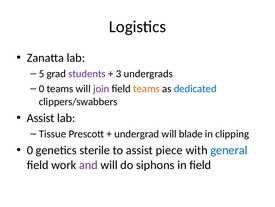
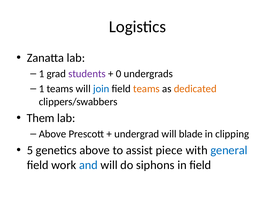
5: 5 -> 1 (42, 73)
3: 3 -> 0 (119, 73)
0: 0 -> 1 (42, 88)
join colour: purple -> blue (101, 88)
dedicated colour: blue -> orange (195, 88)
Assist: Assist -> Them (41, 118)
Tissue: Tissue -> Above (53, 133)
0: 0 -> 5 (30, 150)
genetics sterile: sterile -> above (95, 150)
and colour: purple -> blue (88, 164)
